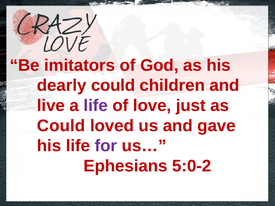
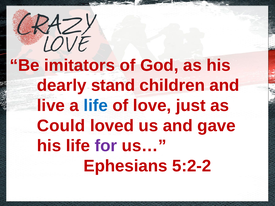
dearly could: could -> stand (113, 86)
life colour: purple -> blue (96, 106)
5:0-2: 5:0-2 -> 5:2-2 (192, 166)
